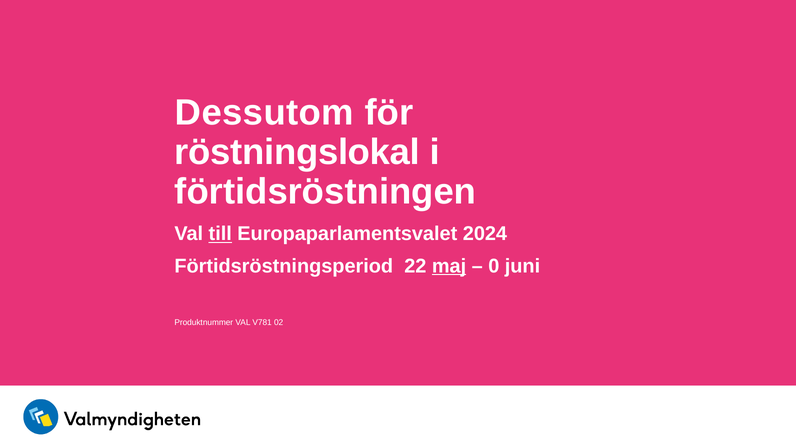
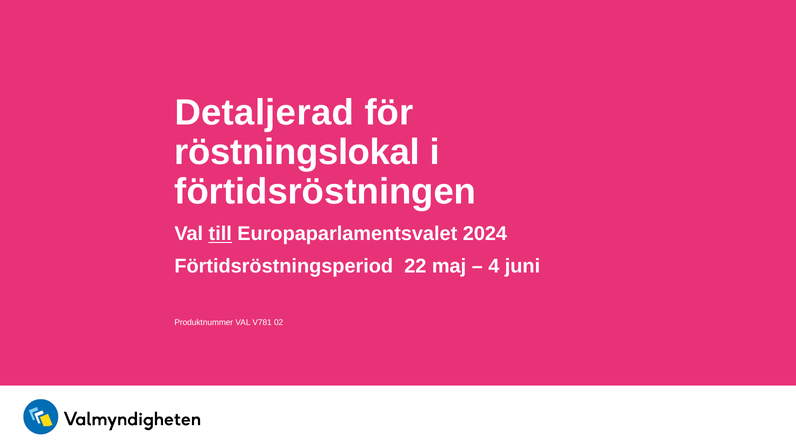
Dessutom: Dessutom -> Detaljerad (264, 113)
maj underline: present -> none (449, 266)
0: 0 -> 4 (494, 266)
